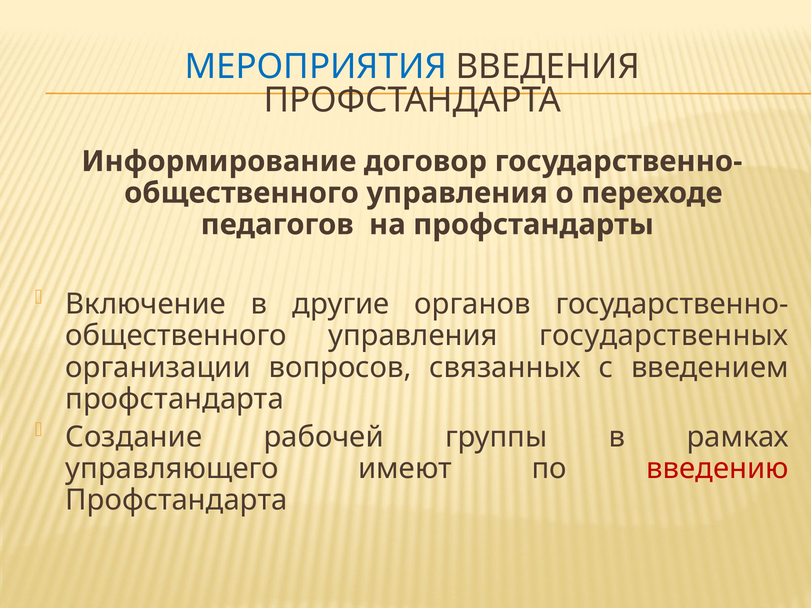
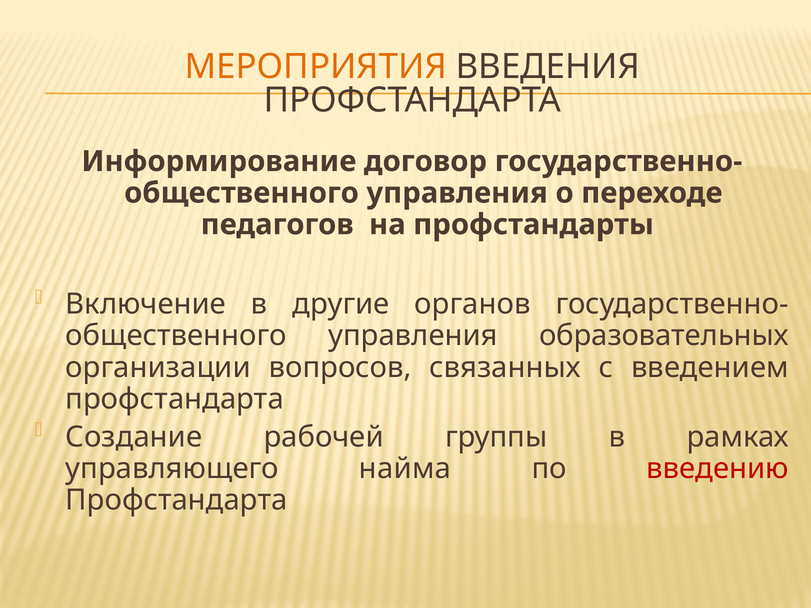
МЕРОПРИЯТИЯ colour: blue -> orange (316, 67)
государственных: государственных -> образовательных (664, 336)
имеют: имеют -> найма (405, 469)
